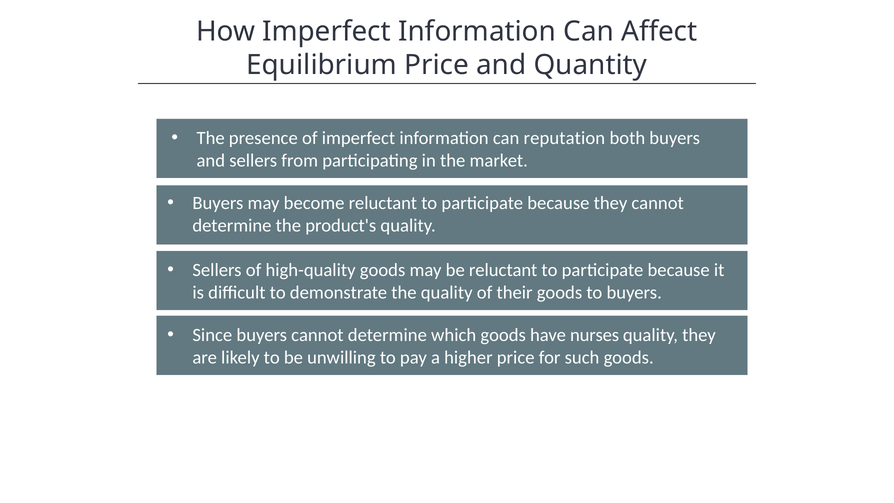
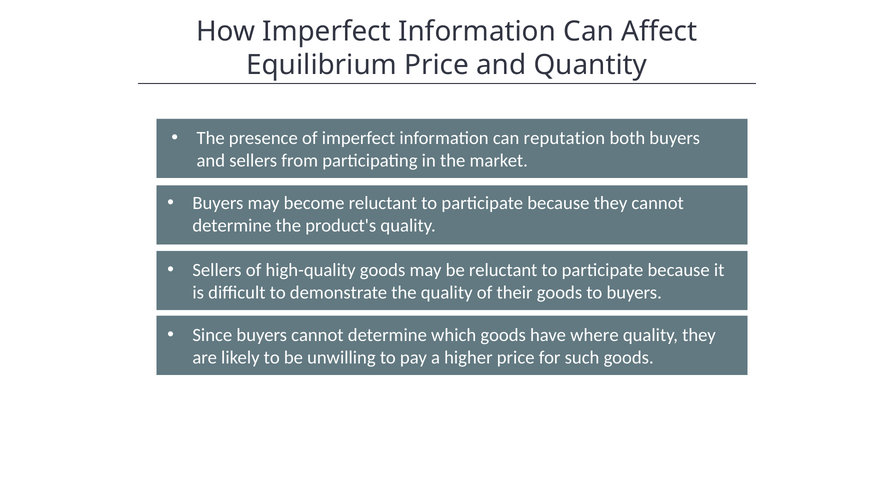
nurses: nurses -> where (594, 335)
